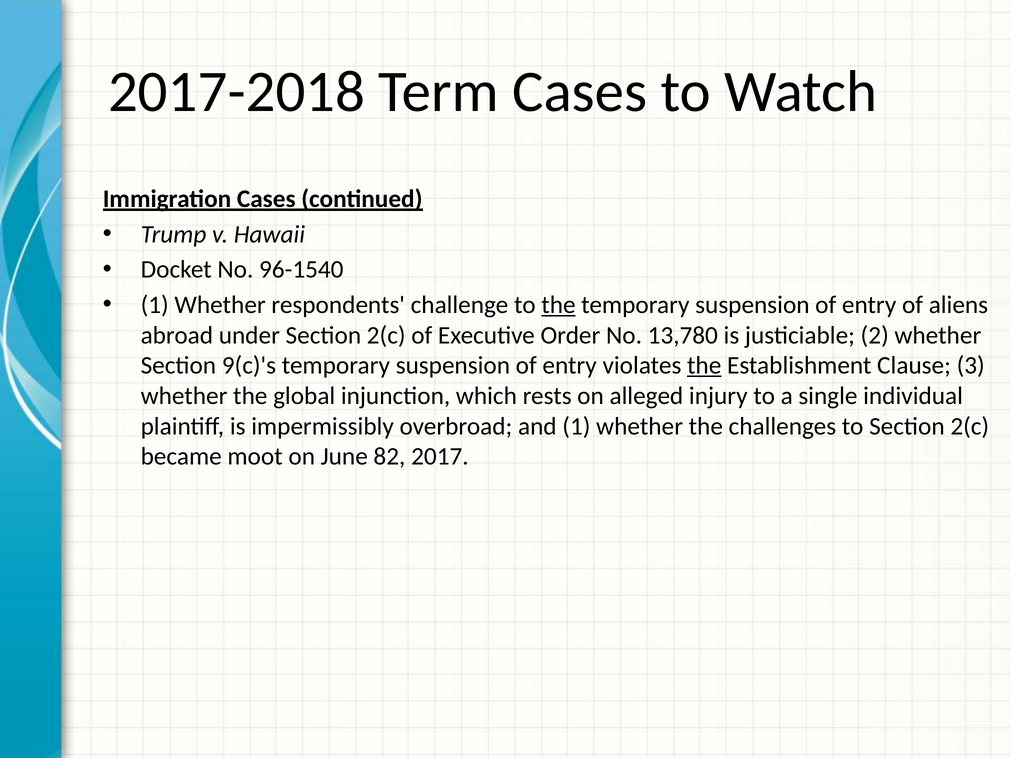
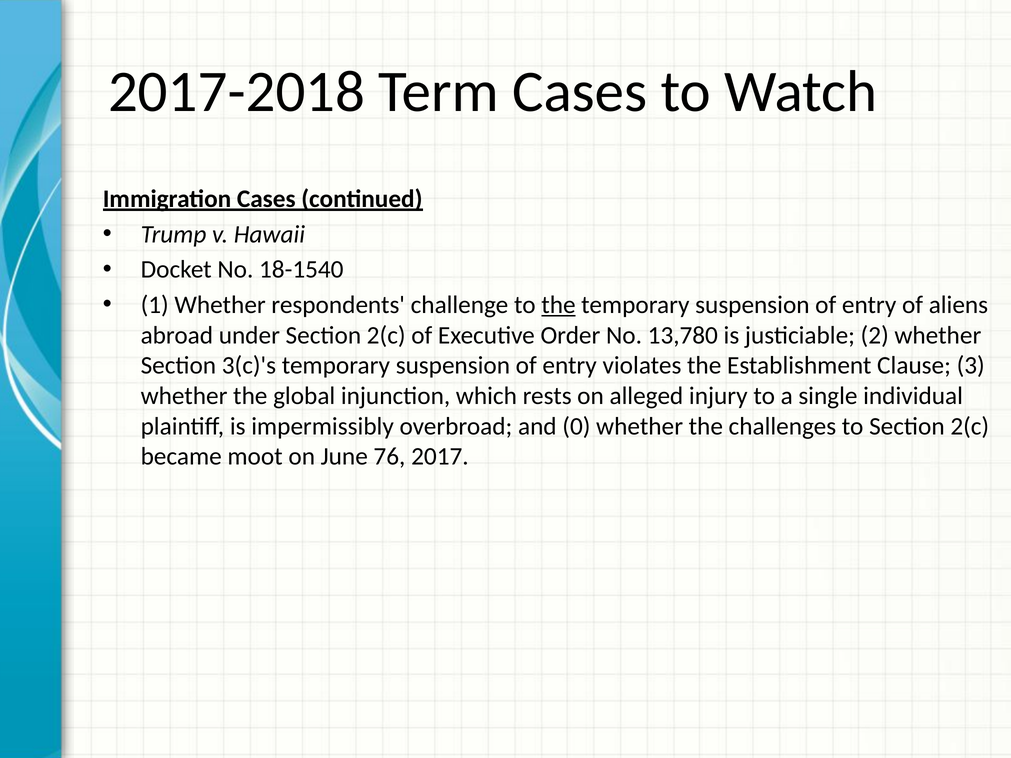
96-1540: 96-1540 -> 18-1540 (301, 270)
9(c)'s: 9(c)'s -> 3(c)'s (249, 366)
the underline: present -> none (704, 366)
and 1: 1 -> 0 (576, 426)
82: 82 -> 76 (389, 457)
